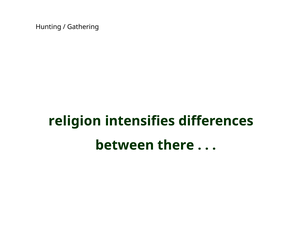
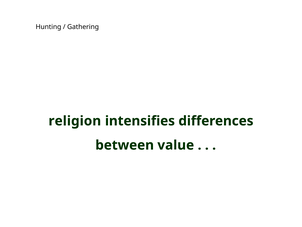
there: there -> value (176, 145)
